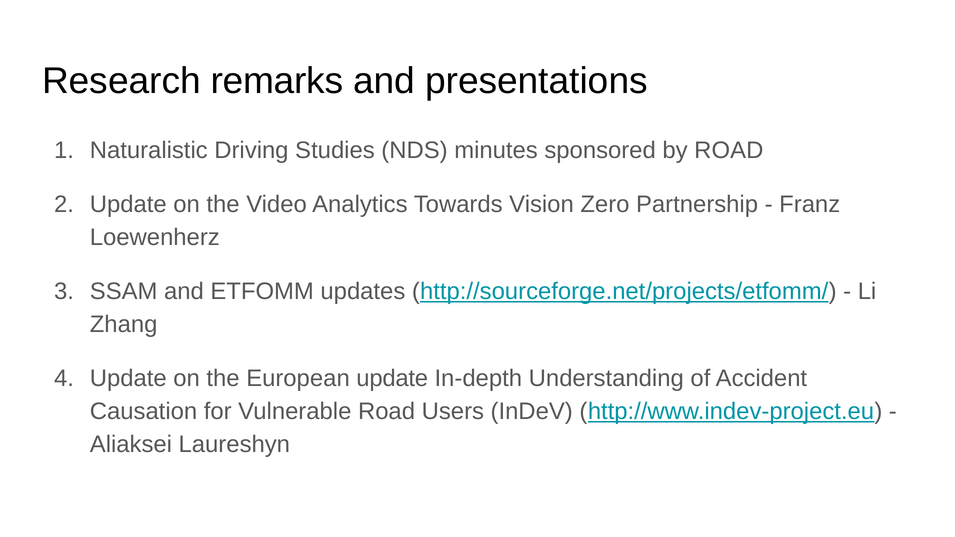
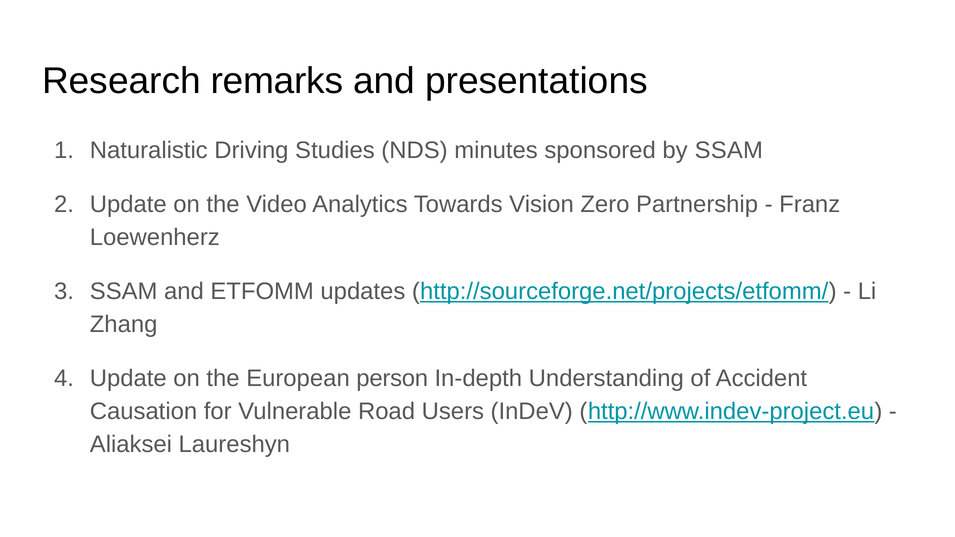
by ROAD: ROAD -> SSAM (729, 150)
European update: update -> person (392, 378)
